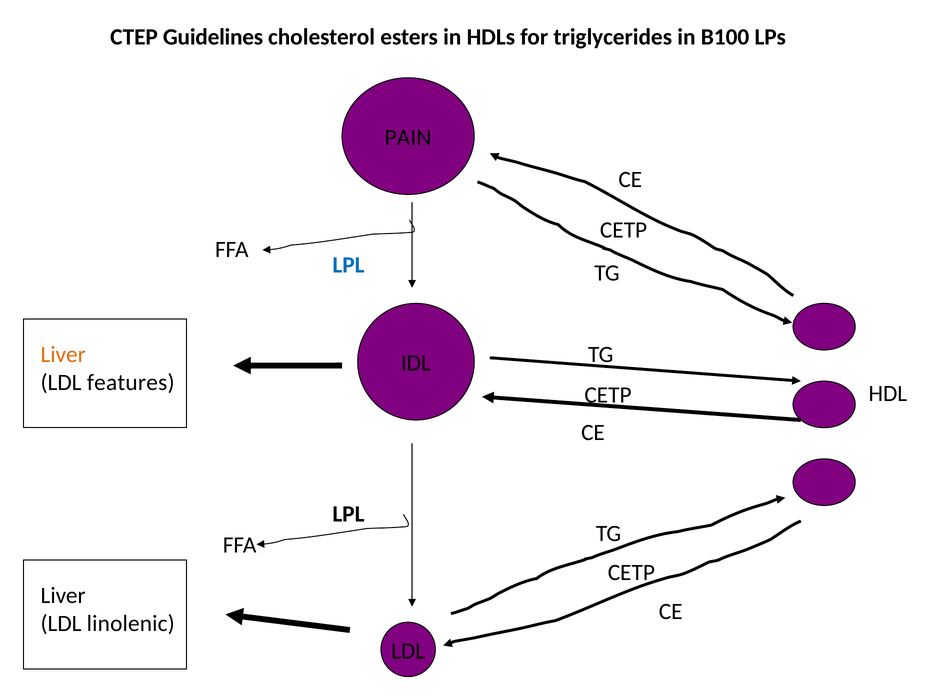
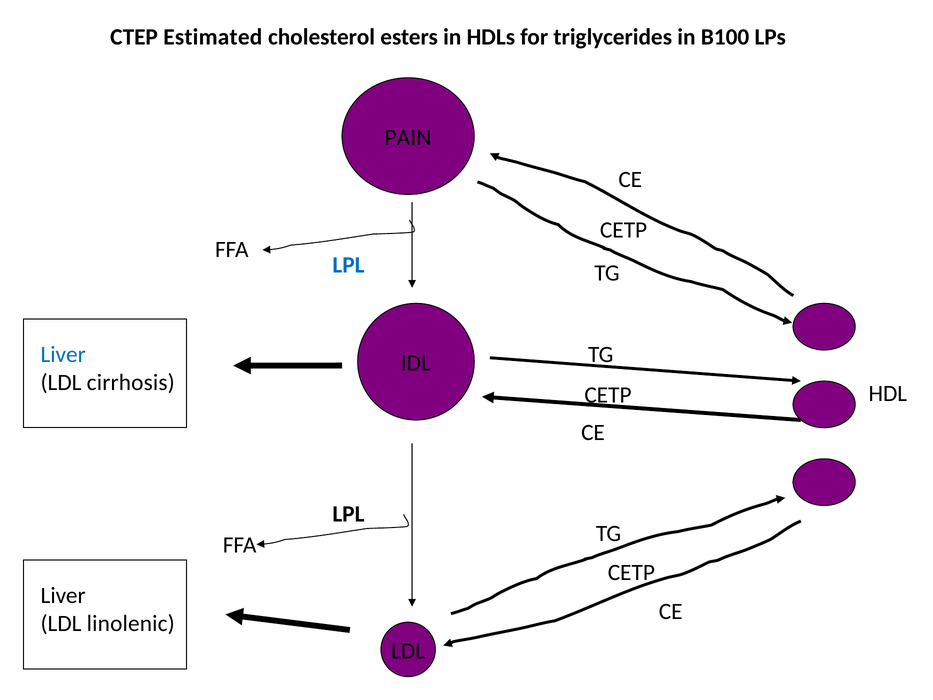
Guidelines: Guidelines -> Estimated (213, 37)
Liver colour: orange -> blue (63, 355)
features: features -> cirrhosis (131, 383)
